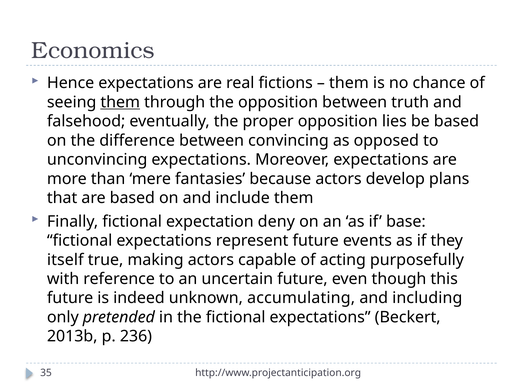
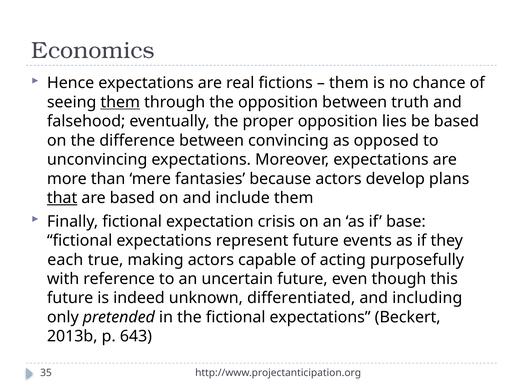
that underline: none -> present (62, 198)
deny: deny -> crisis (276, 222)
itself: itself -> each (65, 260)
accumulating: accumulating -> differentiated (301, 298)
236: 236 -> 643 (136, 337)
